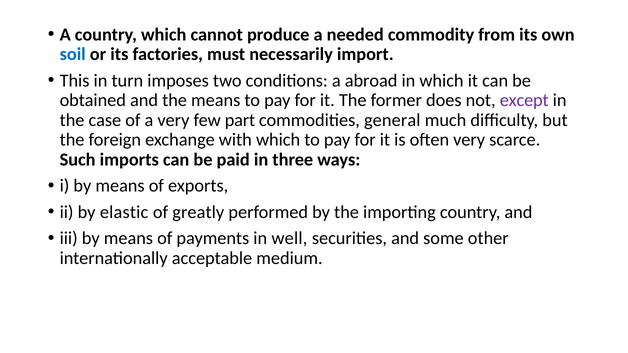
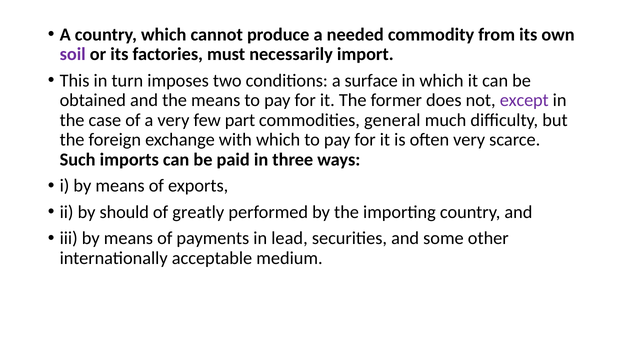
soil colour: blue -> purple (73, 54)
abroad: abroad -> surface (371, 81)
elastic: elastic -> should (124, 212)
well: well -> lead (289, 239)
